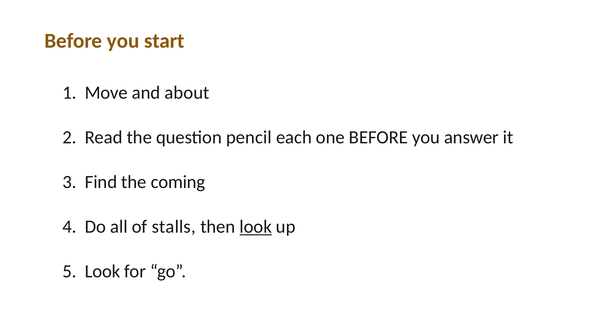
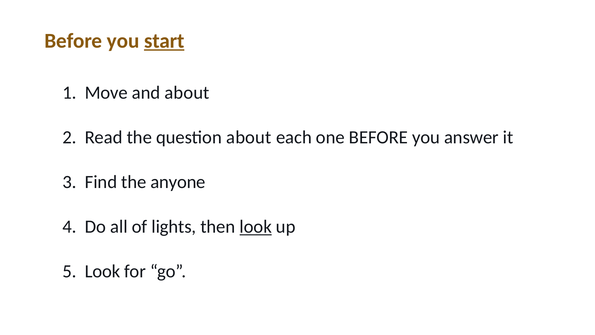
start underline: none -> present (164, 41)
question pencil: pencil -> about (249, 137)
coming: coming -> anyone (178, 182)
stalls: stalls -> lights (174, 227)
